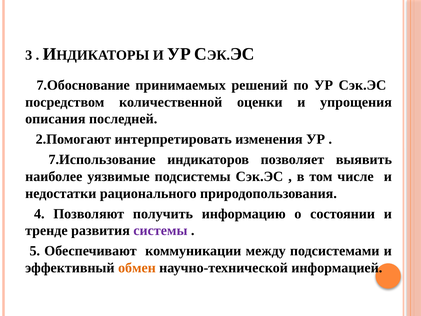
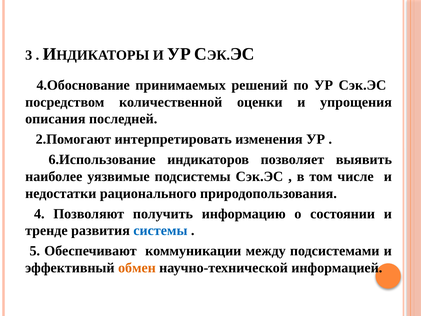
7.Обоснование: 7.Обоснование -> 4.Обоснование (83, 85)
7.Использование: 7.Использование -> 6.Использование (102, 160)
системы colour: purple -> blue (160, 230)
